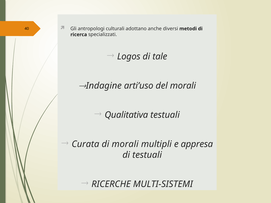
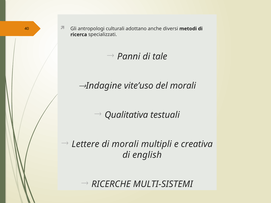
Logos: Logos -> Panni (129, 57)
arti’uso: arti’uso -> vite’uso (139, 86)
Curata: Curata -> Lettere (85, 144)
appresa: appresa -> creativa (197, 144)
di testuali: testuali -> english (147, 155)
